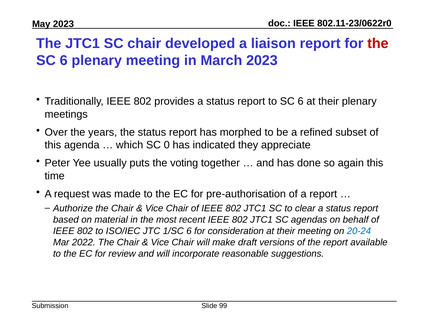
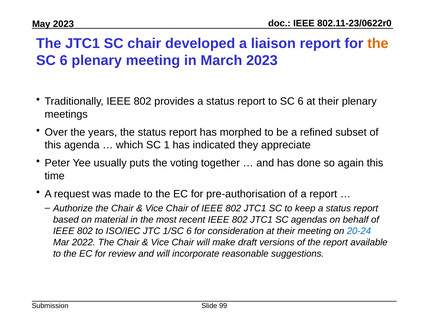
the colour: red -> orange (378, 44)
0: 0 -> 1 (167, 145)
clear: clear -> keep (305, 208)
